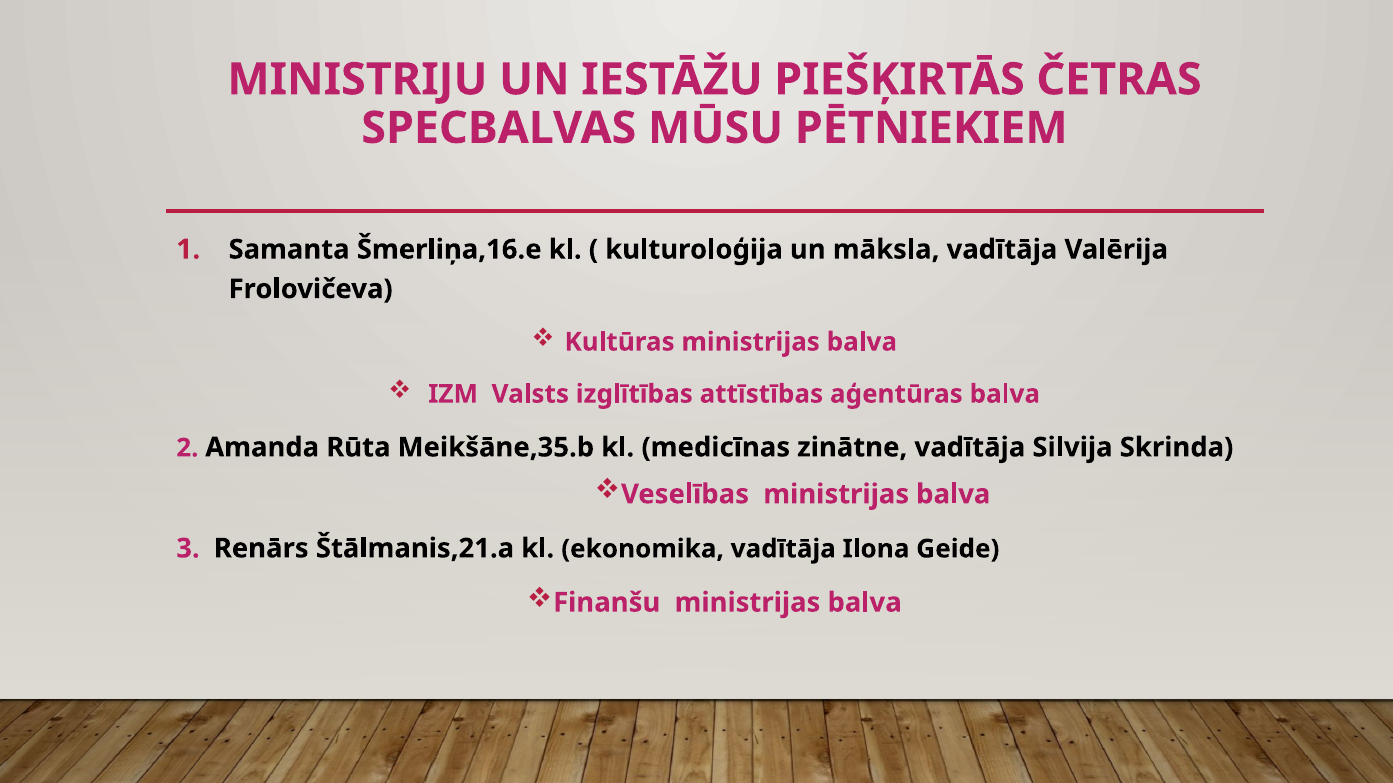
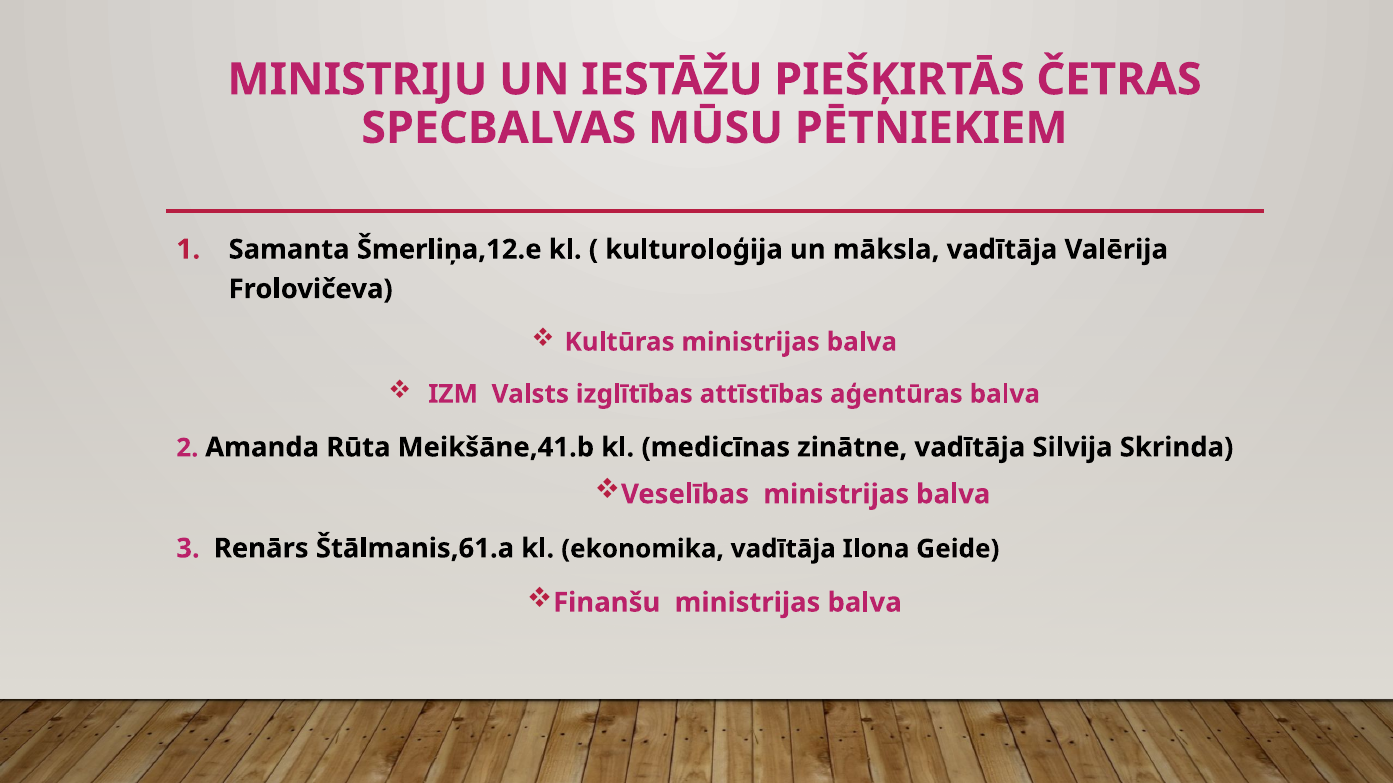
Šmerliņa,16.e: Šmerliņa,16.e -> Šmerliņa,12.e (449, 250)
Meikšāne,35.b: Meikšāne,35.b -> Meikšāne,41.b (496, 448)
Štālmanis,21.a: Štālmanis,21.a -> Štālmanis,61.a (415, 549)
